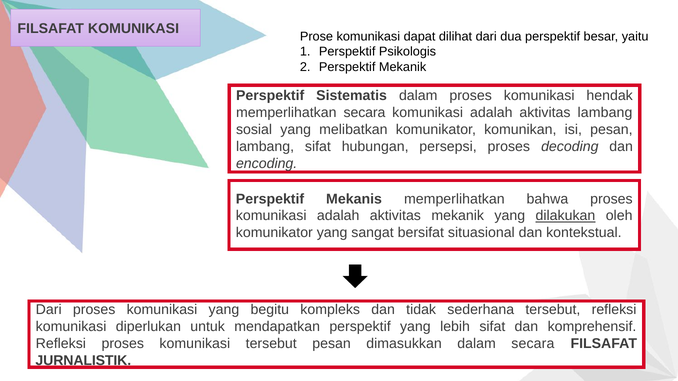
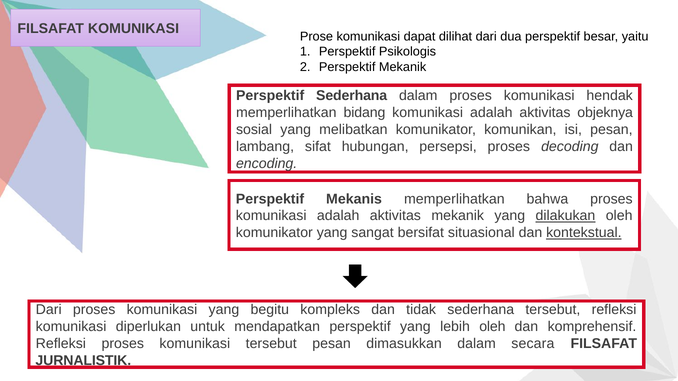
Perspektif Sistematis: Sistematis -> Sederhana (352, 96)
memperlihatkan secara: secara -> bidang (364, 113)
aktivitas lambang: lambang -> objeknya (605, 113)
kontekstual underline: none -> present (584, 233)
lebih sifat: sifat -> oleh (492, 327)
